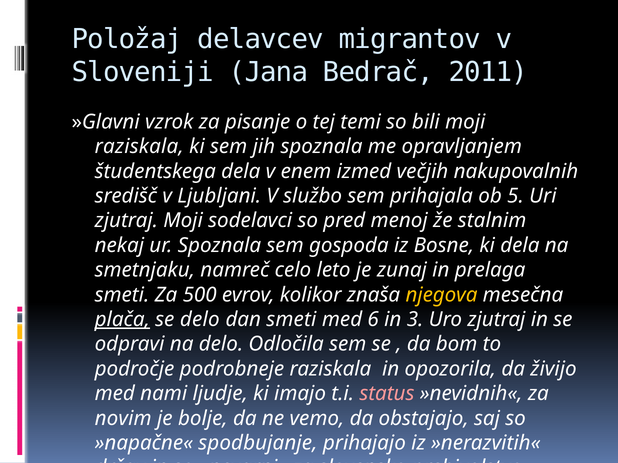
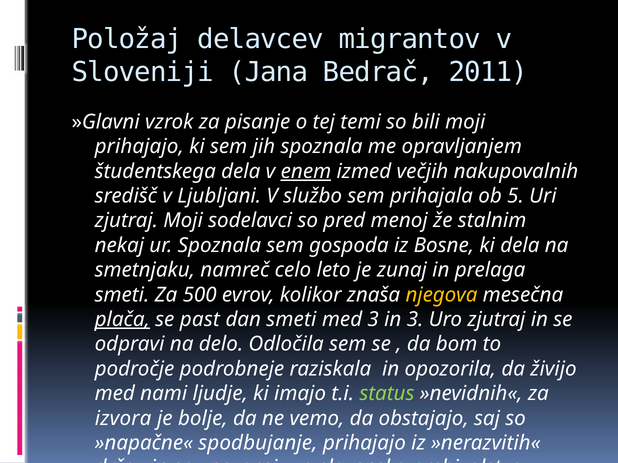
raziskala: raziskala -> prihajajo (139, 147)
enem underline: none -> present (306, 171)
se delo: delo -> past (200, 320)
med 6: 6 -> 3 (373, 320)
status colour: pink -> light green (387, 394)
novim: novim -> izvora (123, 419)
